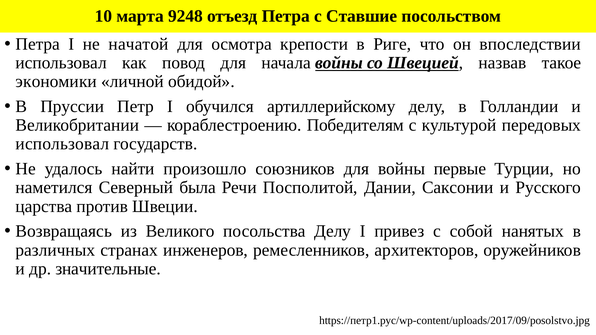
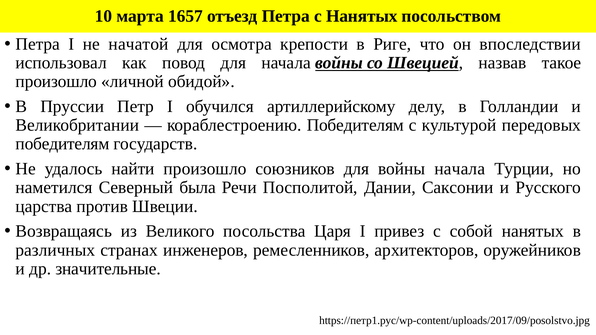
9248: 9248 -> 1657 (185, 16)
с Ставшие: Ставшие -> Нанятых (362, 16)
экономики: экономики -> произошло (56, 82)
использовал: использовал -> победителям (63, 144)
войны первые: первые -> начала (460, 169)
посольства Делу: Делу -> Царя (333, 231)
